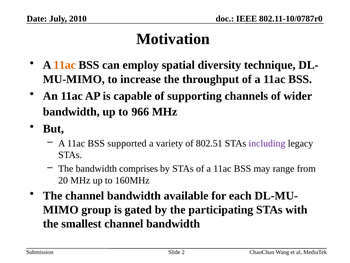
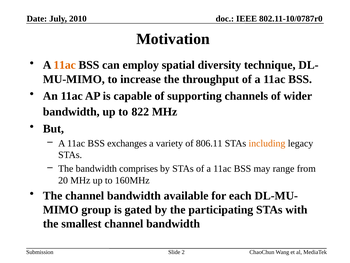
966: 966 -> 822 (140, 112)
supported: supported -> exchanges (127, 143)
802.51: 802.51 -> 806.11 (209, 143)
including colour: purple -> orange (267, 143)
